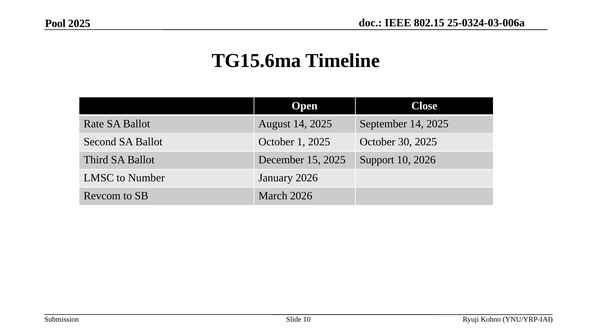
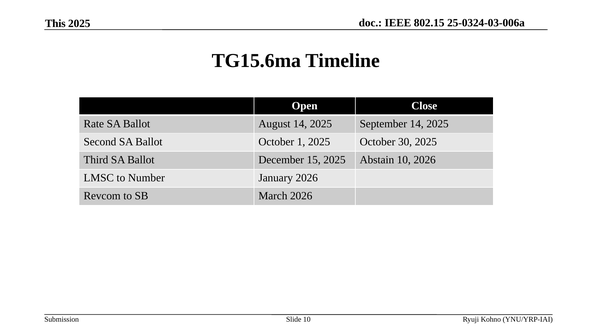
Pool: Pool -> This (55, 23)
Support: Support -> Abstain (377, 160)
